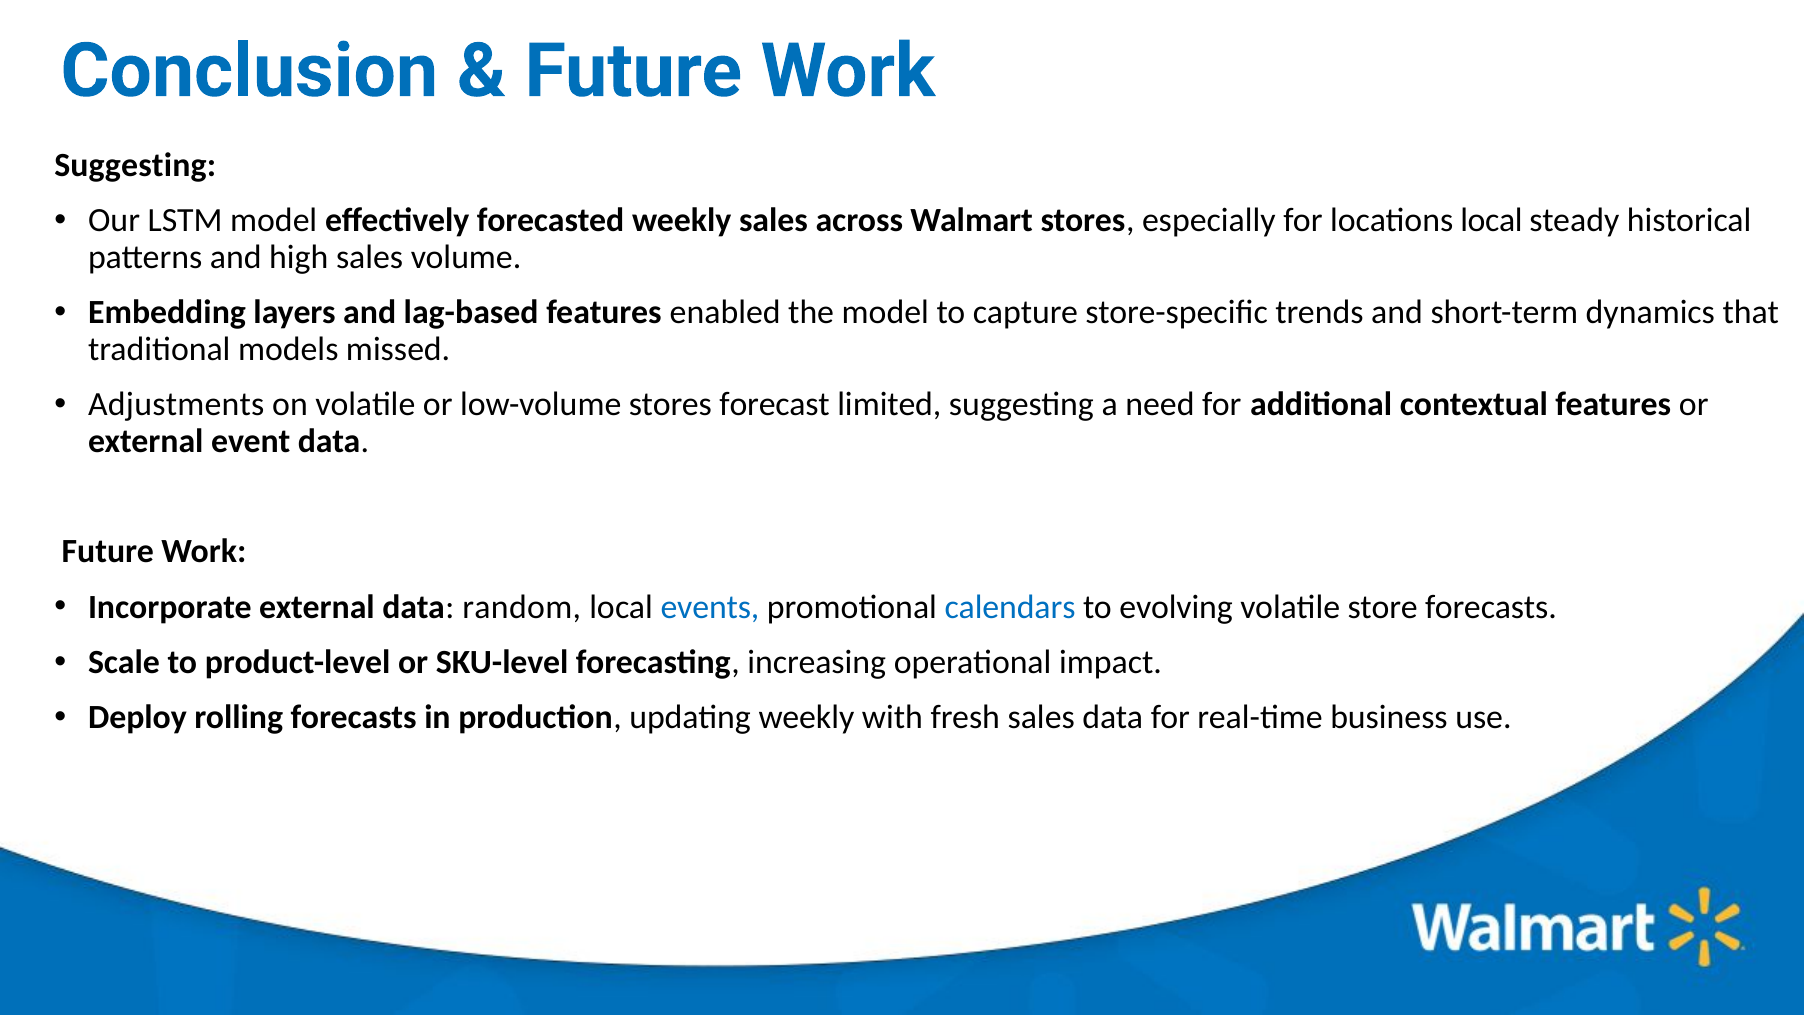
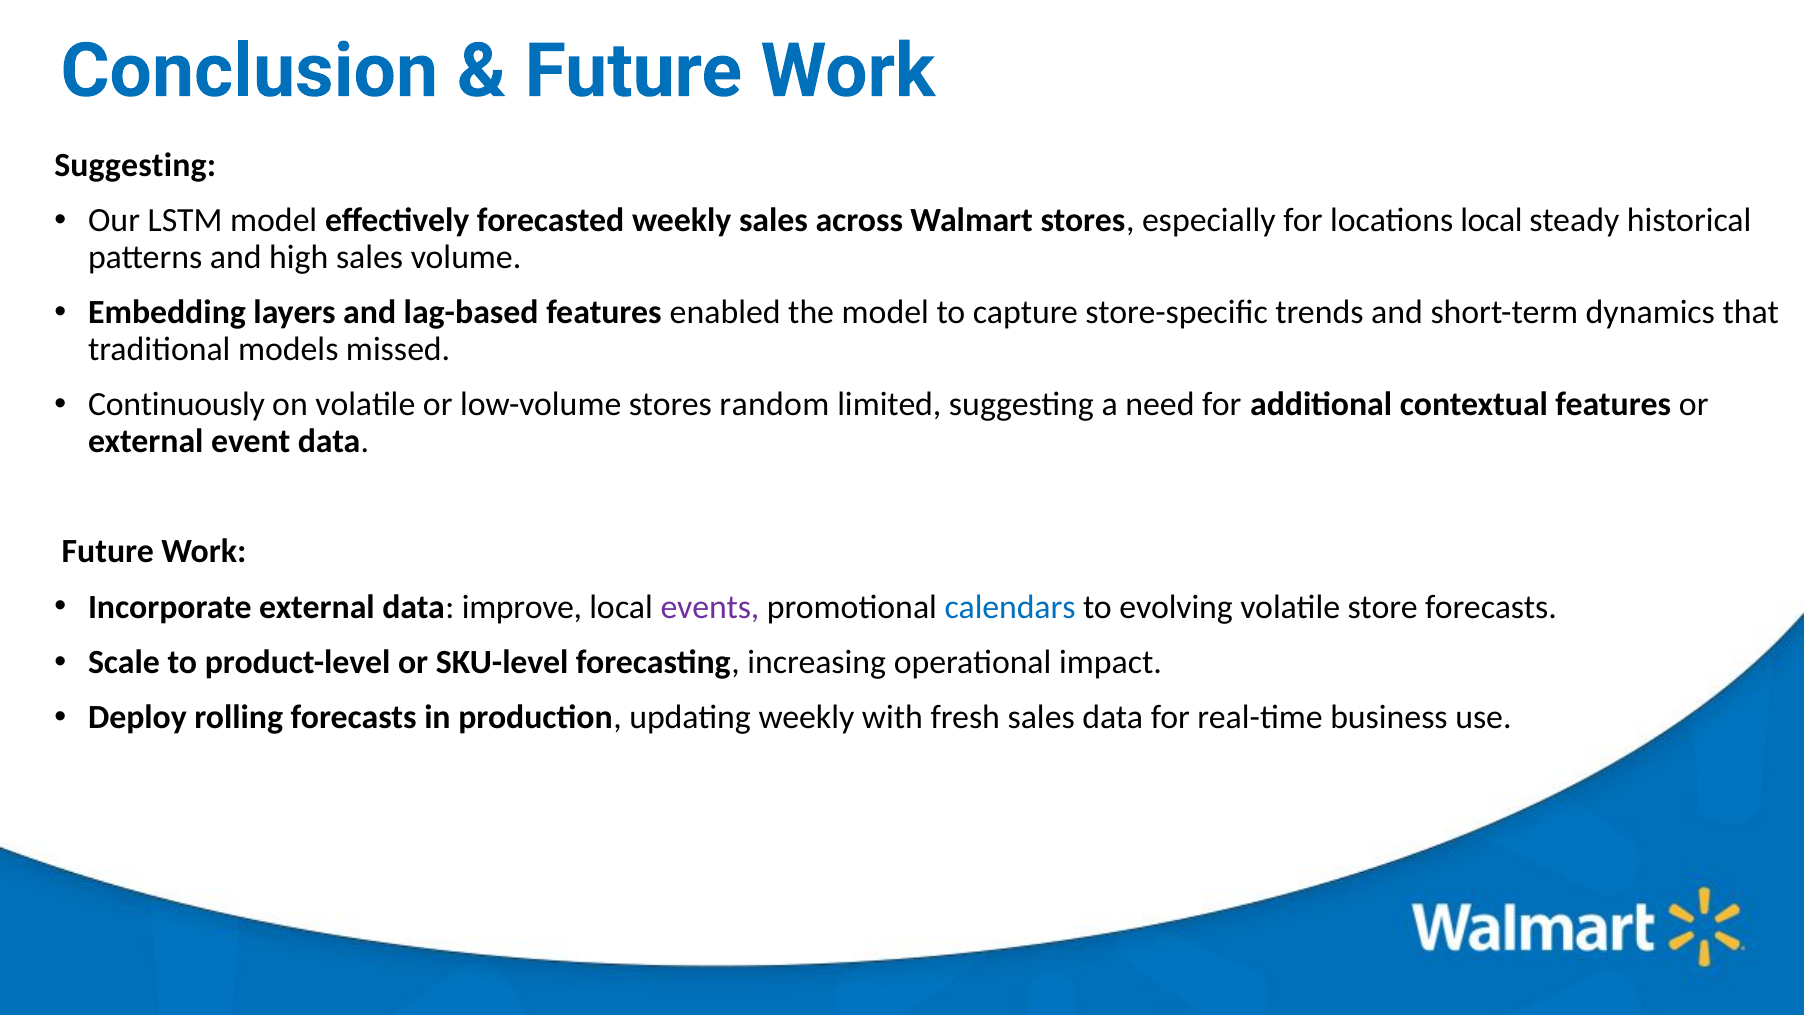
Adjustments: Adjustments -> Continuously (177, 404)
forecast: forecast -> random (774, 404)
random: random -> improve (522, 607)
events colour: blue -> purple (710, 607)
